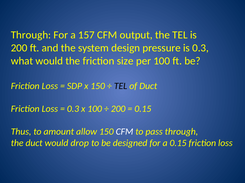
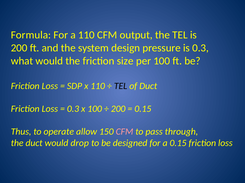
Through: Through -> Formula (31, 35)
a 157: 157 -> 110 (86, 35)
x 150: 150 -> 110 (98, 86)
amount: amount -> operate (59, 132)
CFM colour: white -> pink (125, 132)
